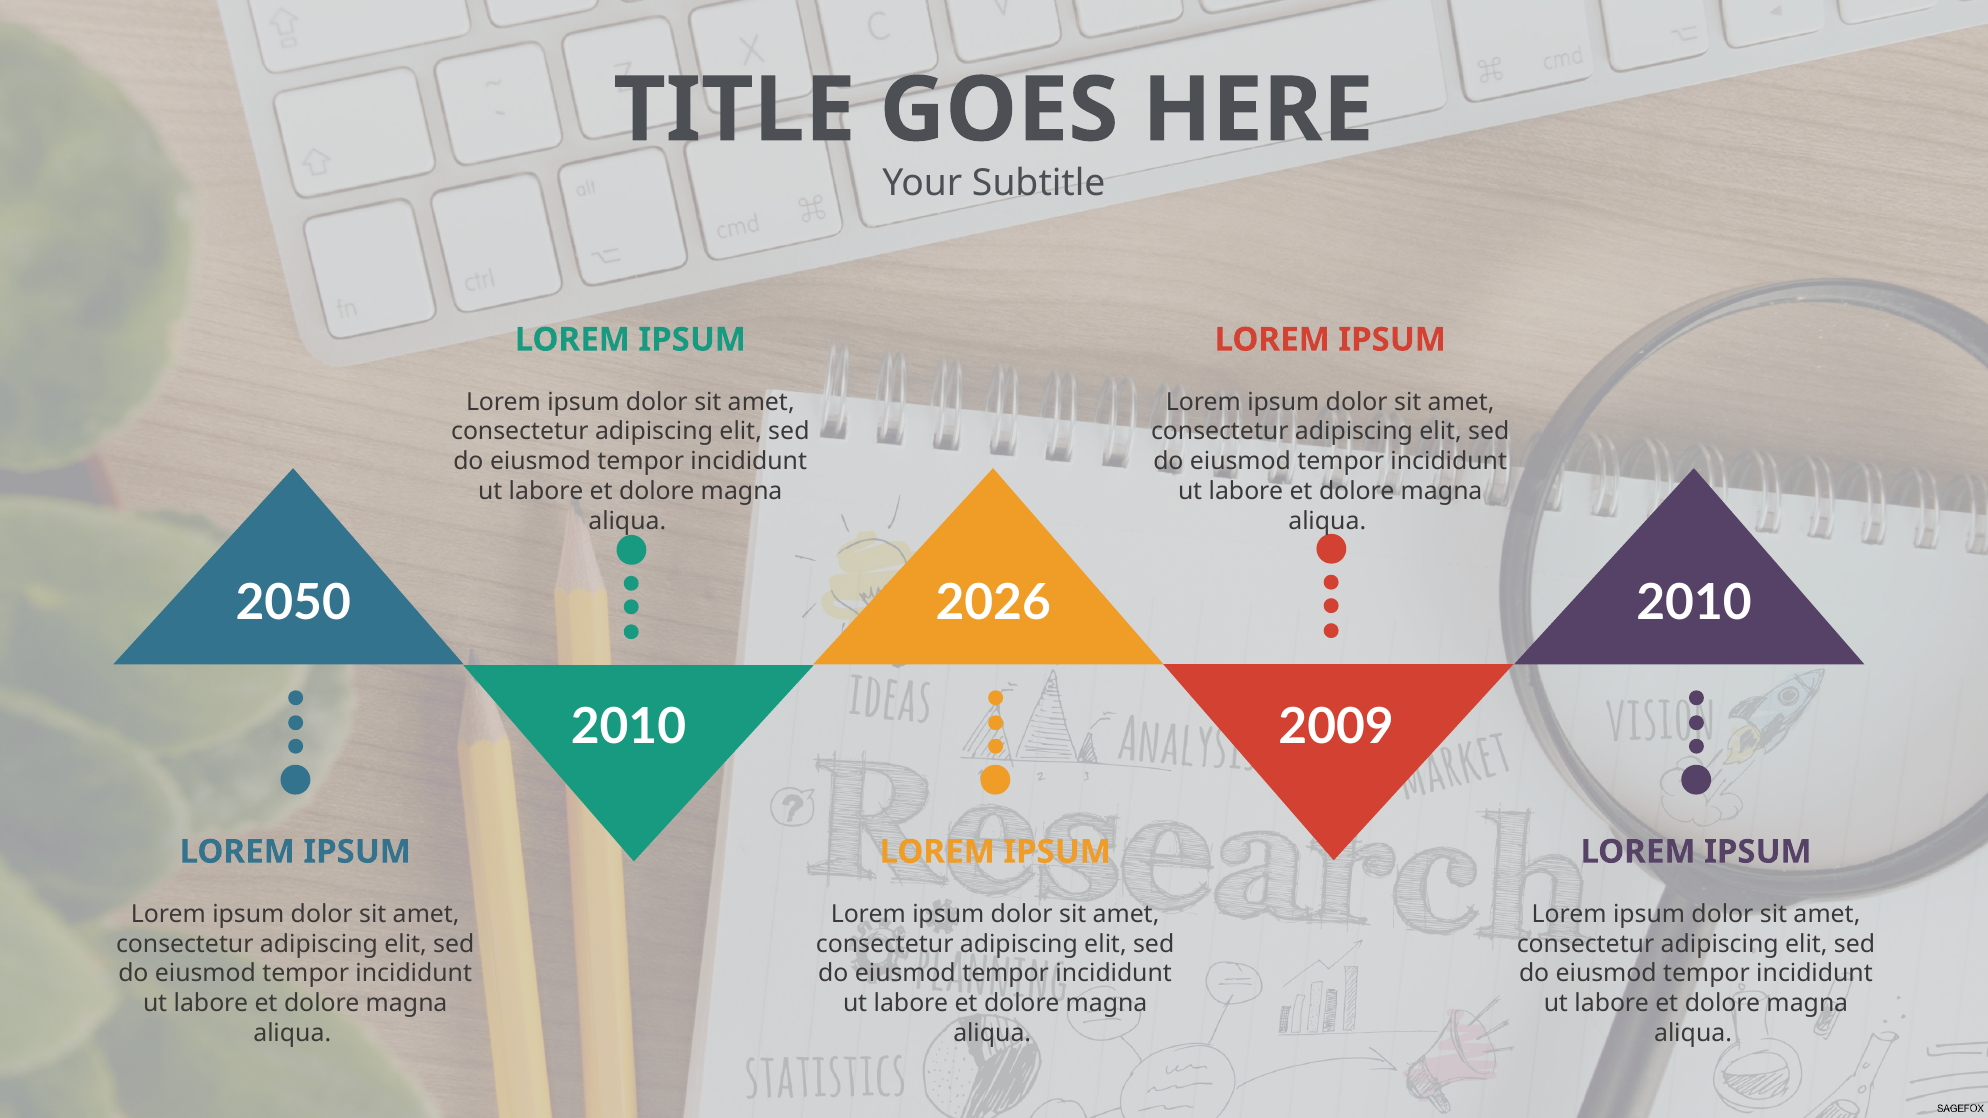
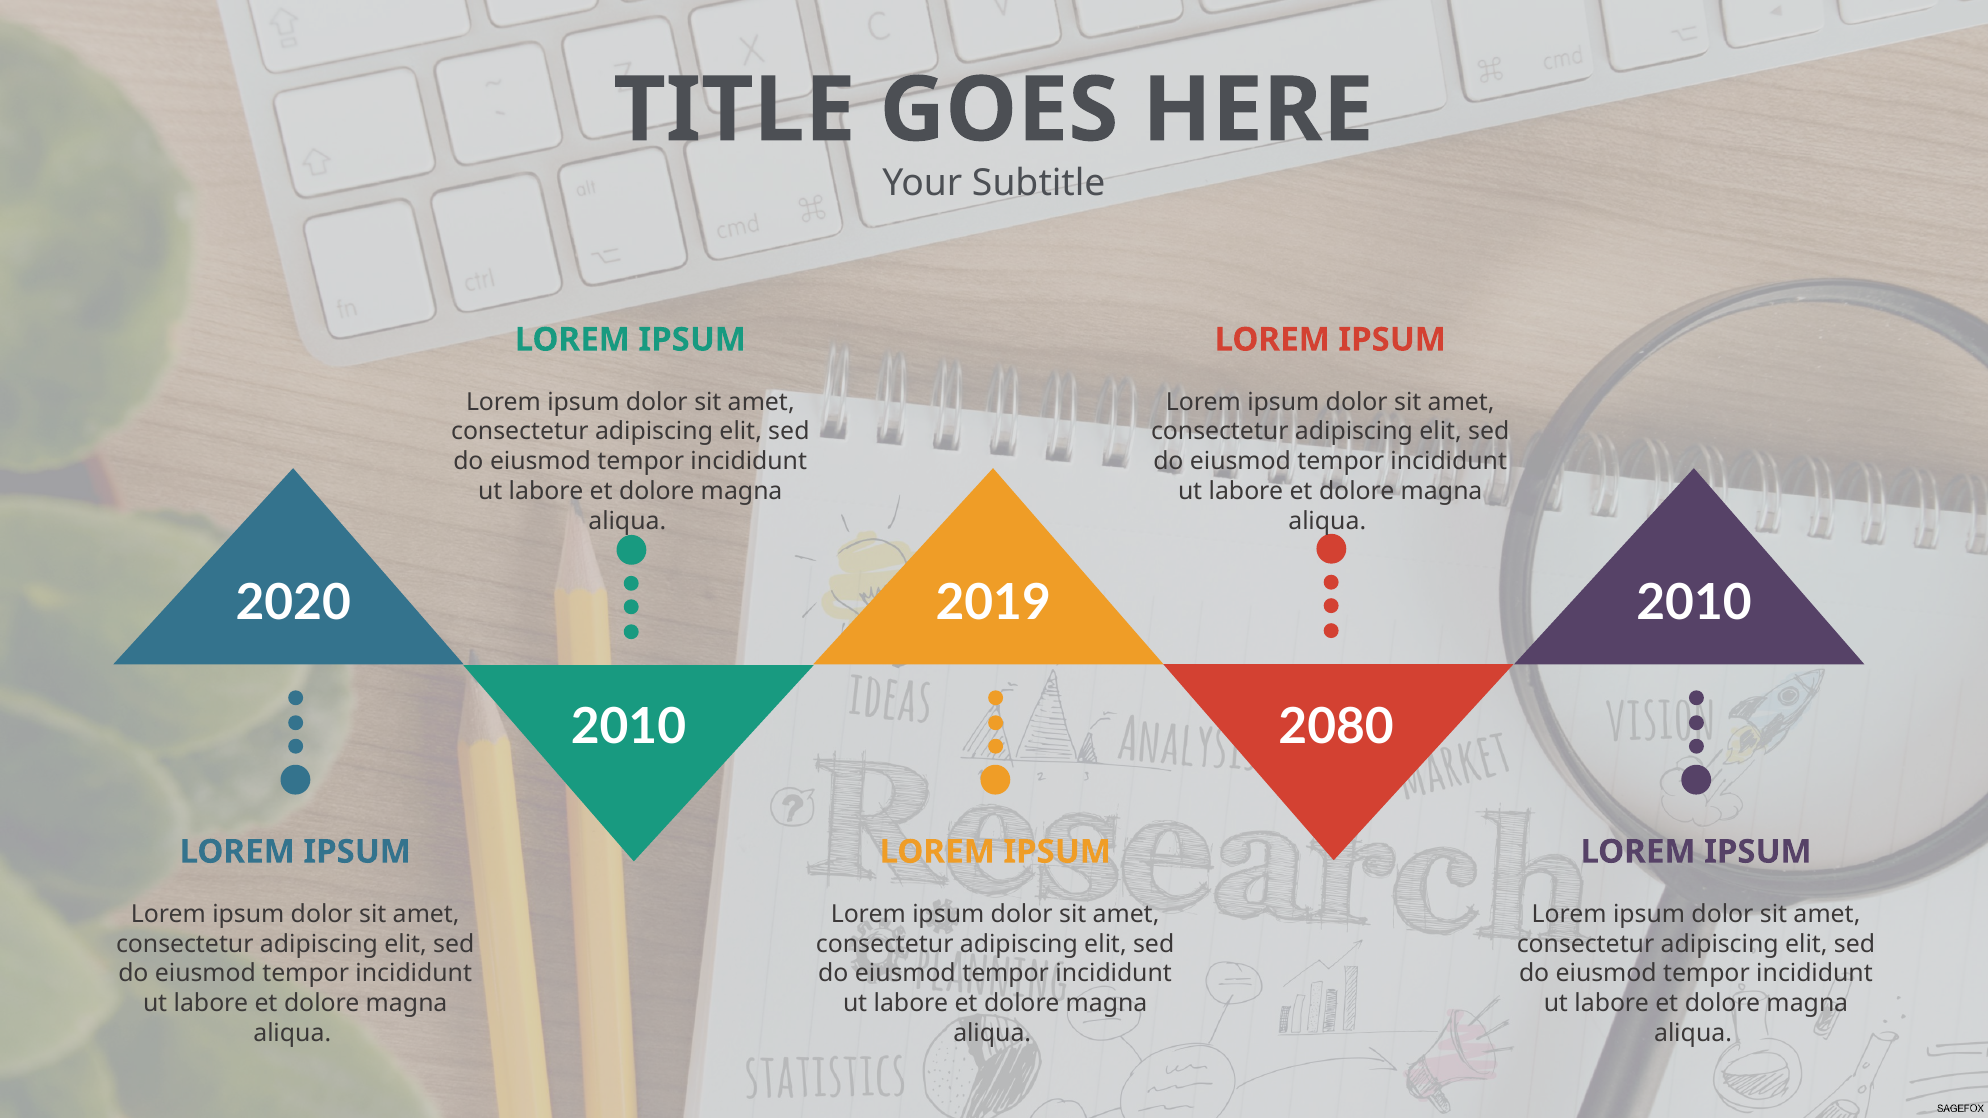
2050: 2050 -> 2020 (293, 604)
2026: 2026 -> 2019 (993, 604)
2009: 2009 -> 2080 (1336, 728)
